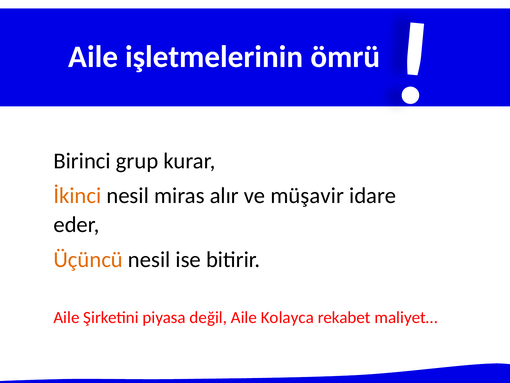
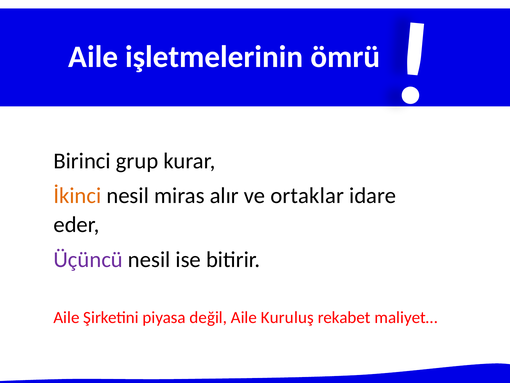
müşavir: müşavir -> ortaklar (307, 195)
Üçüncü colour: orange -> purple (88, 259)
Kolayca: Kolayca -> Kuruluş (287, 317)
